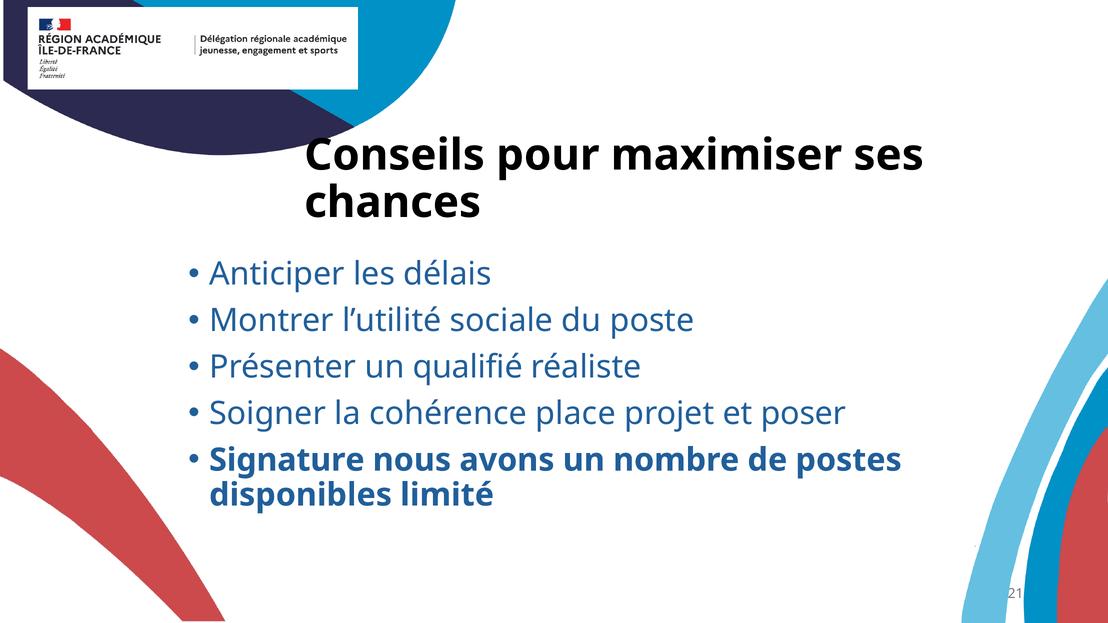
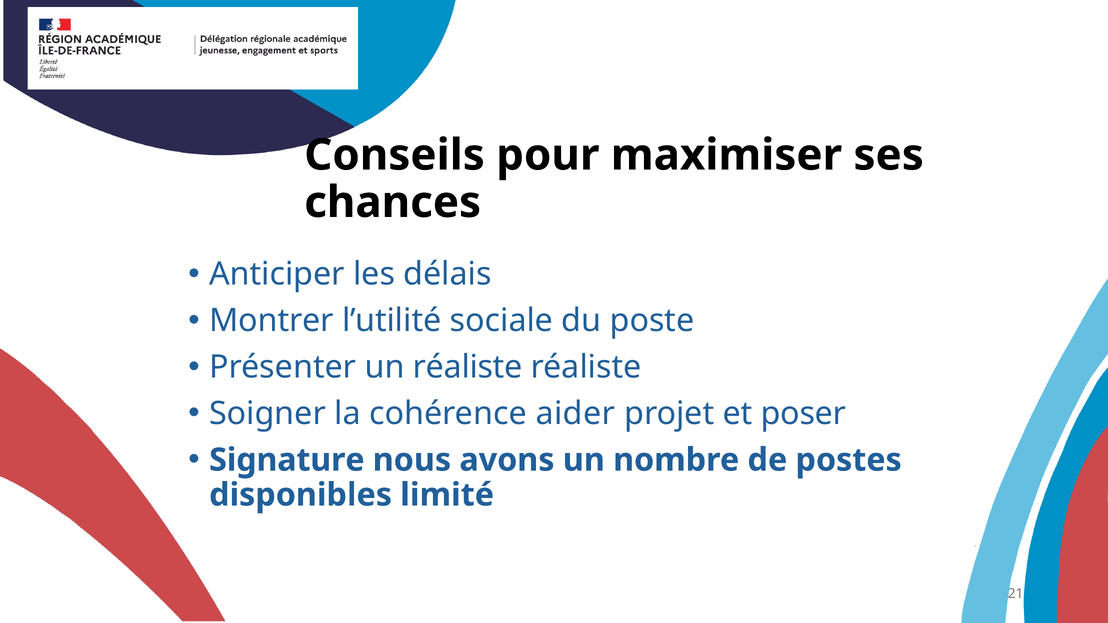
un qualifié: qualifié -> réaliste (468, 367)
place: place -> aider (575, 414)
